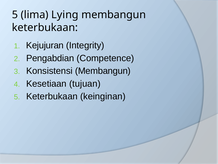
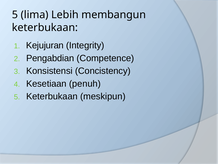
Lying: Lying -> Lebih (65, 15)
Konsistensi Membangun: Membangun -> Concistency (103, 71)
tujuan: tujuan -> penuh (85, 83)
keinginan: keinginan -> meskipun (103, 96)
